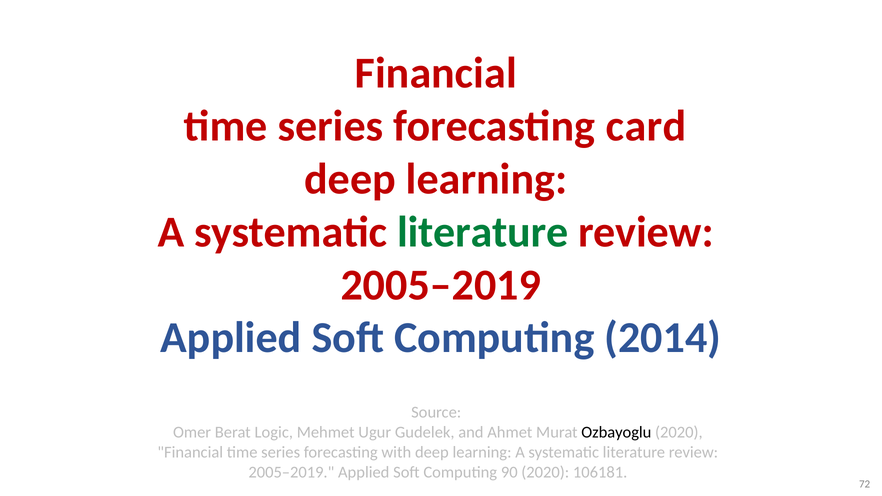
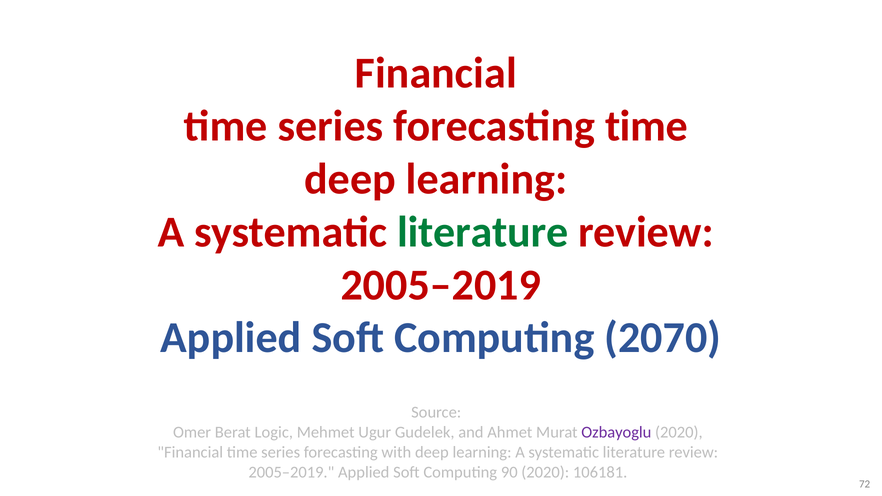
forecasting card: card -> time (646, 126)
2014: 2014 -> 2070 (663, 338)
Ozbayoglu colour: black -> purple (616, 432)
